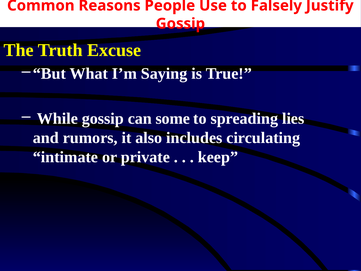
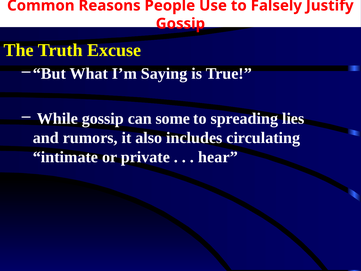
keep: keep -> hear (218, 157)
